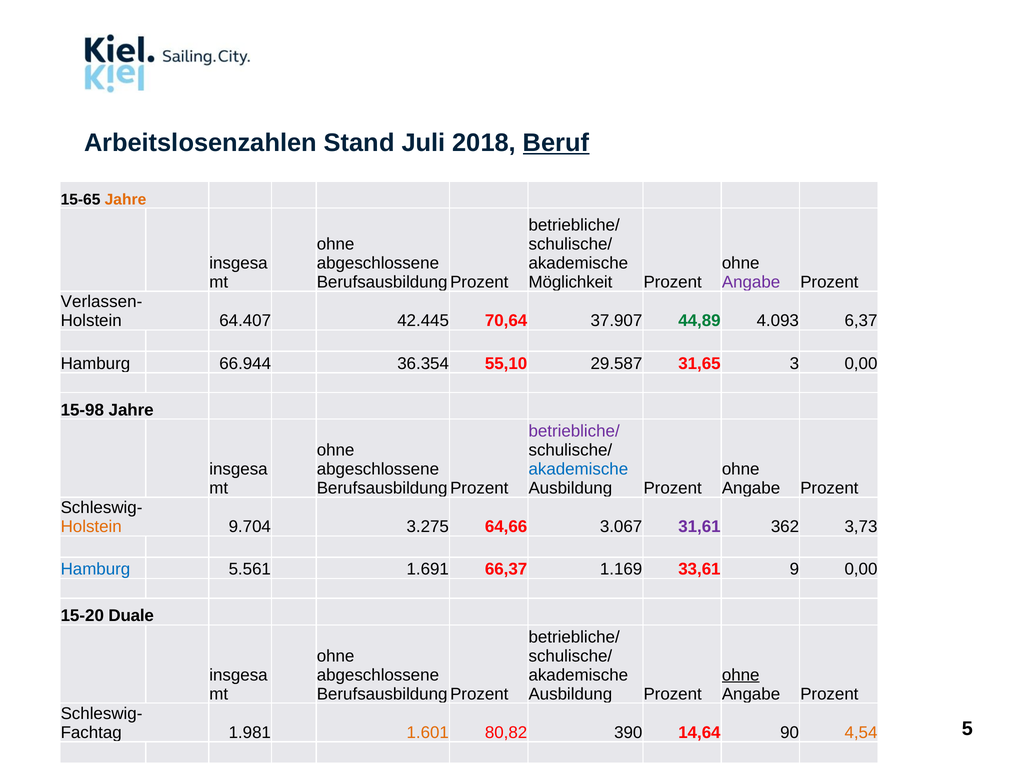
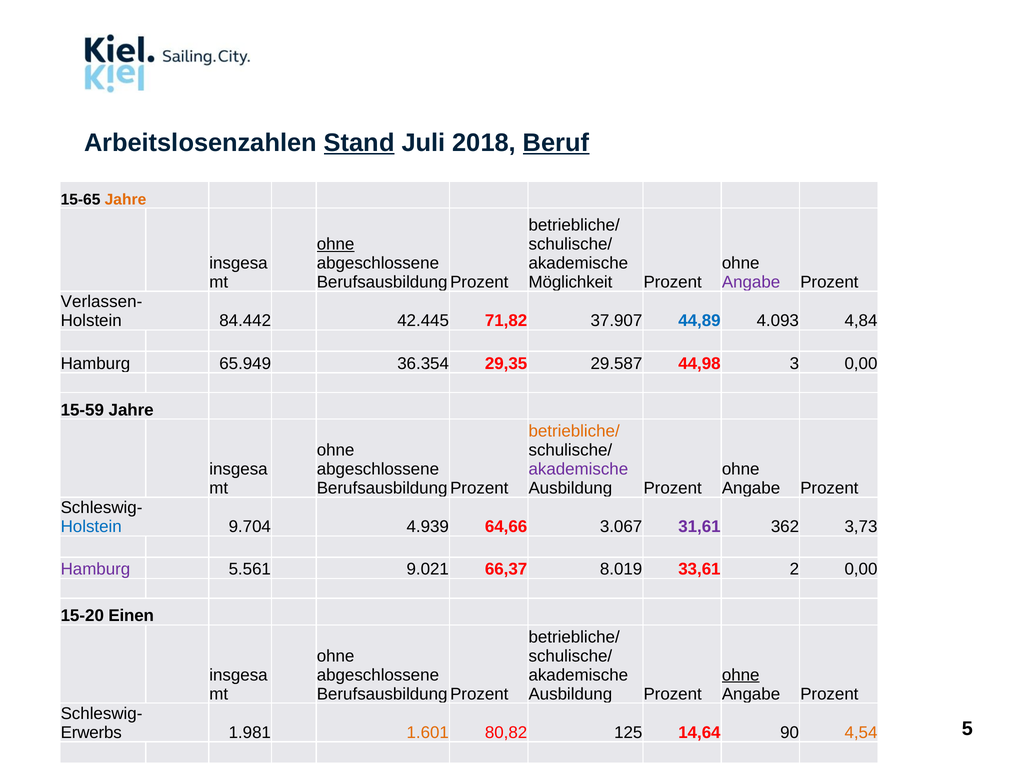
Stand underline: none -> present (359, 143)
ohne underline: none -> present (336, 244)
64.407: 64.407 -> 84.442 (245, 321)
70,64: 70,64 -> 71,82 (506, 321)
44,89 colour: green -> blue (699, 321)
6,37: 6,37 -> 4,84 (861, 321)
66.944: 66.944 -> 65.949 (245, 363)
55,10: 55,10 -> 29,35 (506, 363)
31,65: 31,65 -> 44,98 (699, 363)
15-98: 15-98 -> 15-59 (82, 410)
betriebliche/ colour: purple -> orange (574, 431)
akademische colour: blue -> purple (578, 469)
Holstein colour: orange -> blue (91, 527)
3.275: 3.275 -> 4.939 (428, 527)
Hamburg colour: blue -> purple (95, 569)
1.691: 1.691 -> 9.021 (428, 569)
1.169: 1.169 -> 8.019 (621, 569)
9: 9 -> 2 (794, 569)
Duale: Duale -> Einen (131, 616)
Fachtag: Fachtag -> Erwerbs (91, 732)
390: 390 -> 125 (628, 732)
